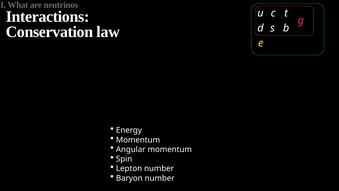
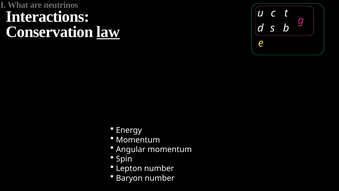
law underline: none -> present (108, 32)
